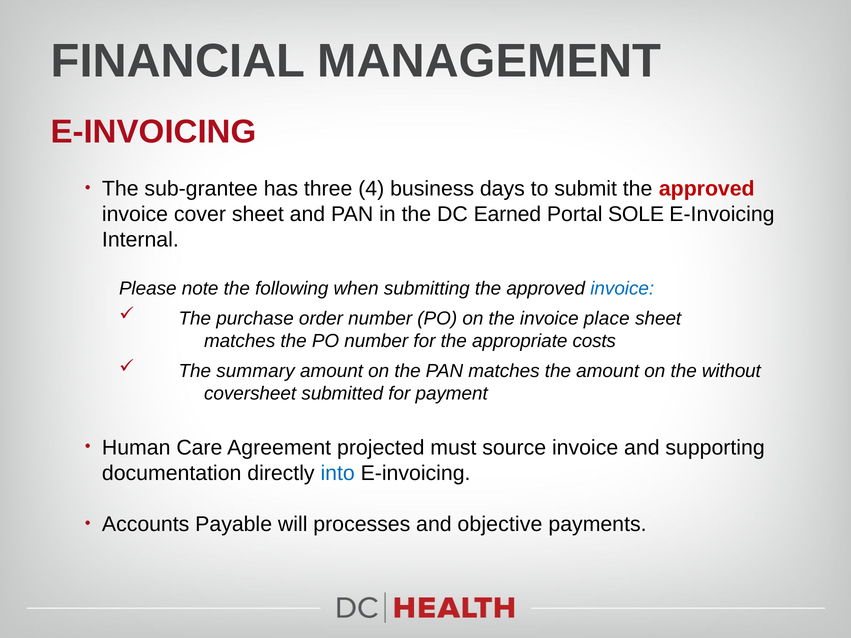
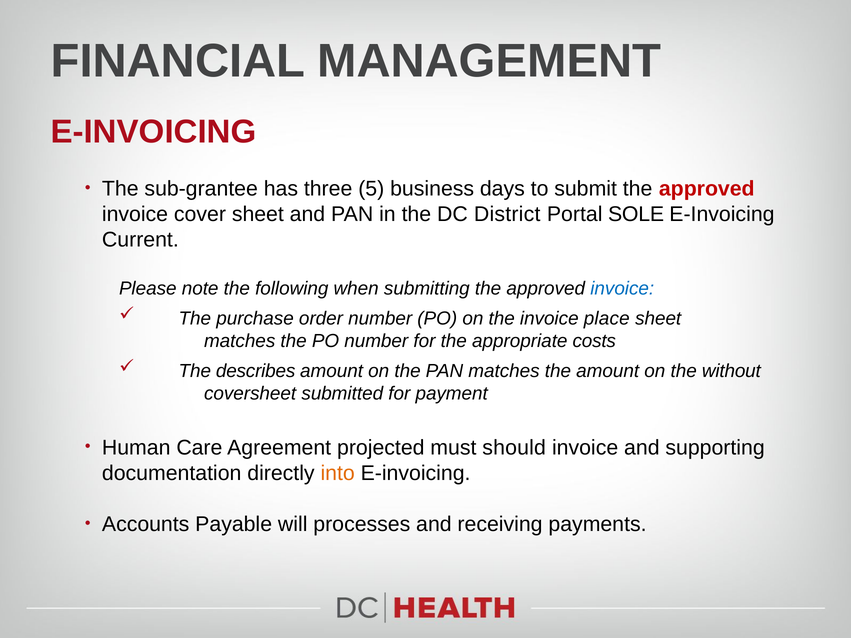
4: 4 -> 5 (371, 189)
Earned: Earned -> District (507, 214)
Internal: Internal -> Current (140, 240)
summary: summary -> describes (256, 371)
source: source -> should (514, 448)
into colour: blue -> orange (338, 473)
objective: objective -> receiving (500, 524)
